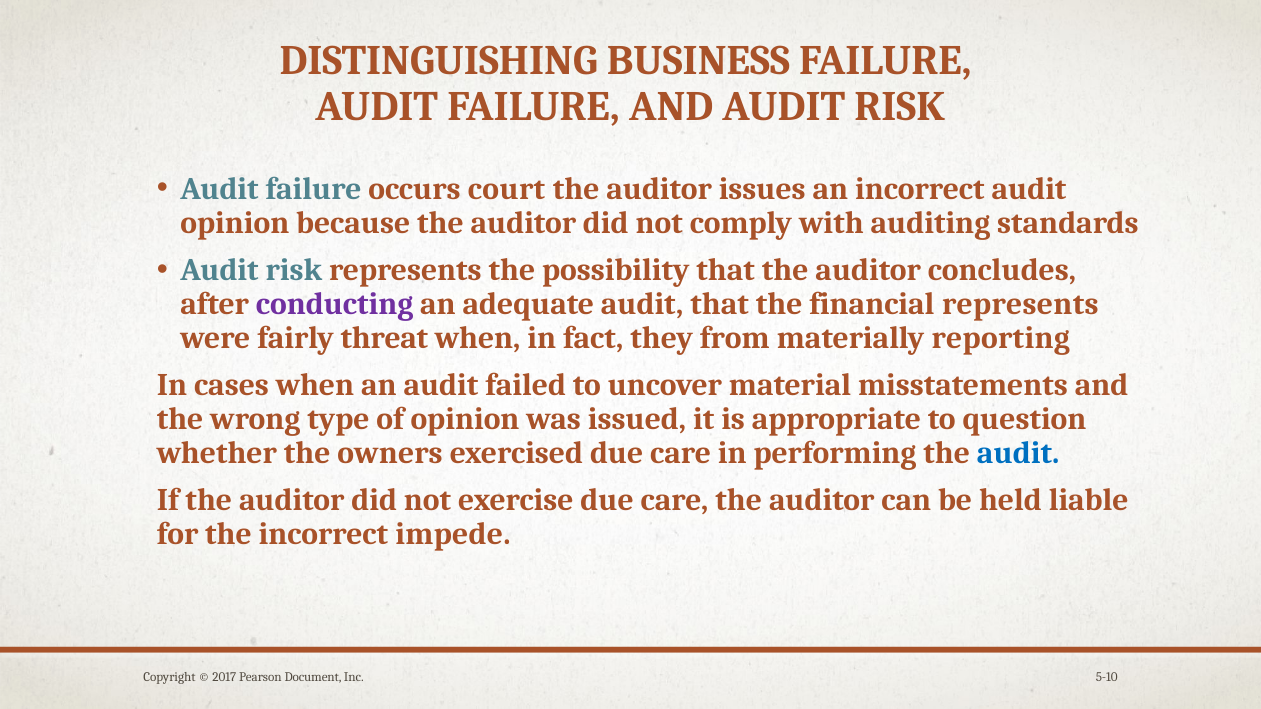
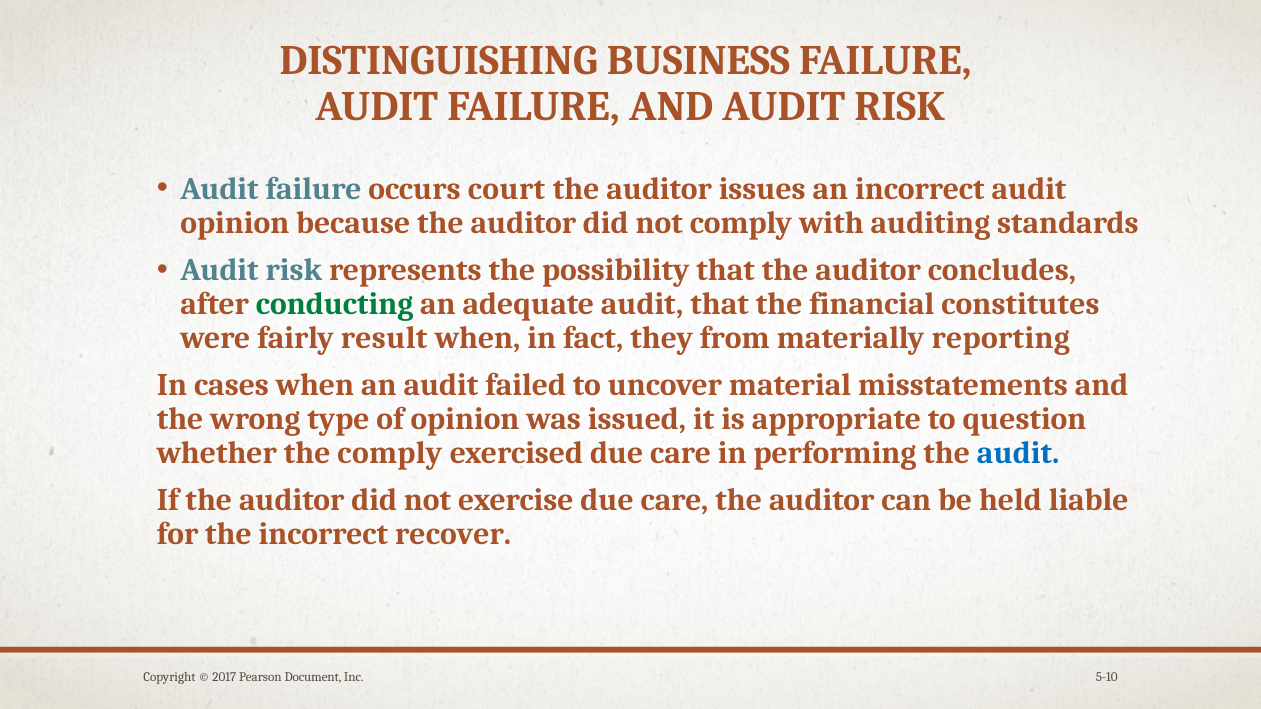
conducting colour: purple -> green (335, 304)
financial represents: represents -> constitutes (1020, 304)
threat: threat -> result (384, 338)
the owners: owners -> comply (390, 453)
impede: impede -> recover (453, 535)
